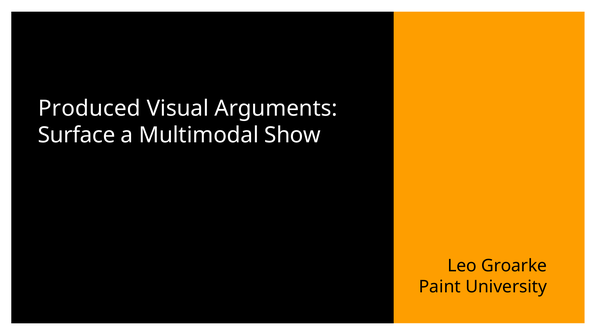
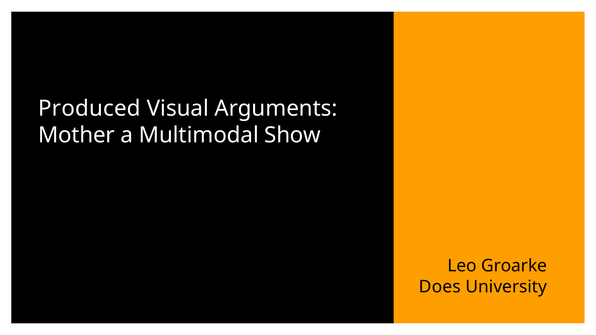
Surface: Surface -> Mother (76, 135)
Paint: Paint -> Does (440, 287)
